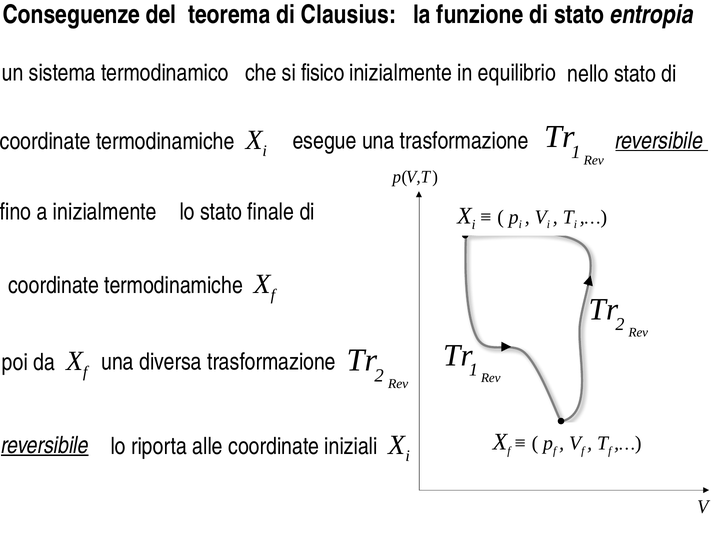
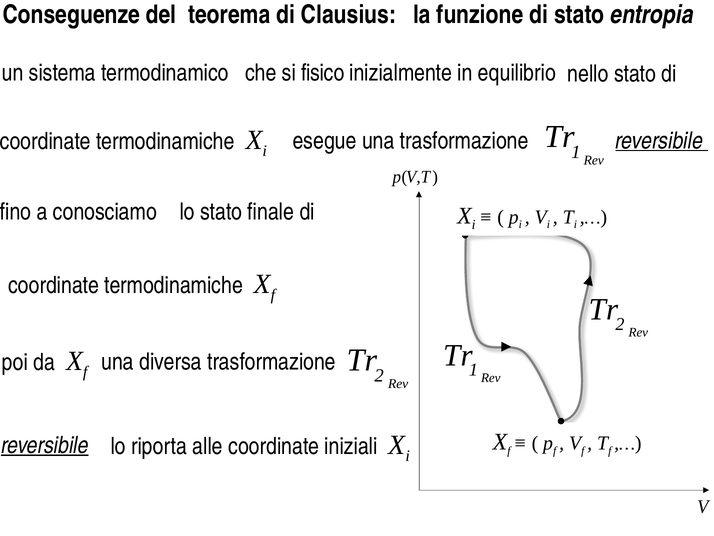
a inizialmente: inizialmente -> conosciamo (105, 211)
